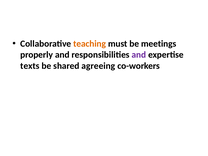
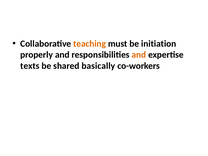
meetings: meetings -> initiation (159, 44)
and colour: purple -> orange (139, 55)
agreeing: agreeing -> basically (98, 66)
